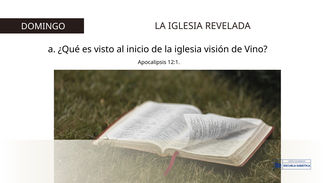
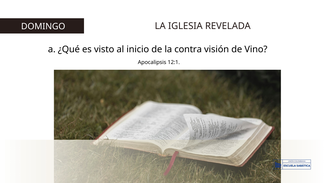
de la iglesia: iglesia -> contra (188, 49)
